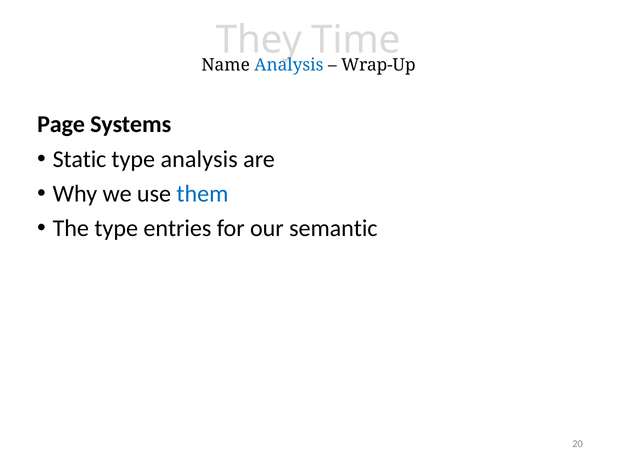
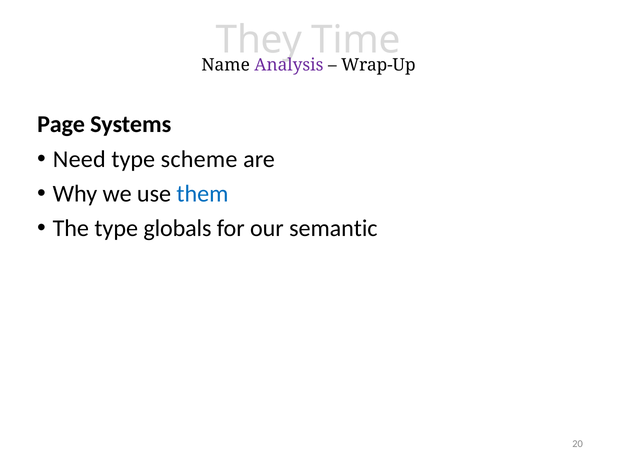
Analysis colour: blue -> purple (289, 65)
Static: Static -> Need (79, 159)
type analysis: analysis -> scheme (199, 159)
entries: entries -> globals (177, 228)
